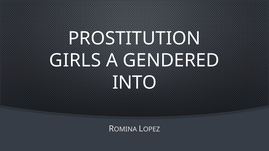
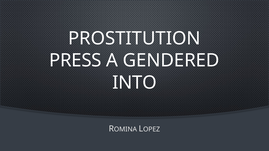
GIRLS: GIRLS -> PRESS (75, 61)
